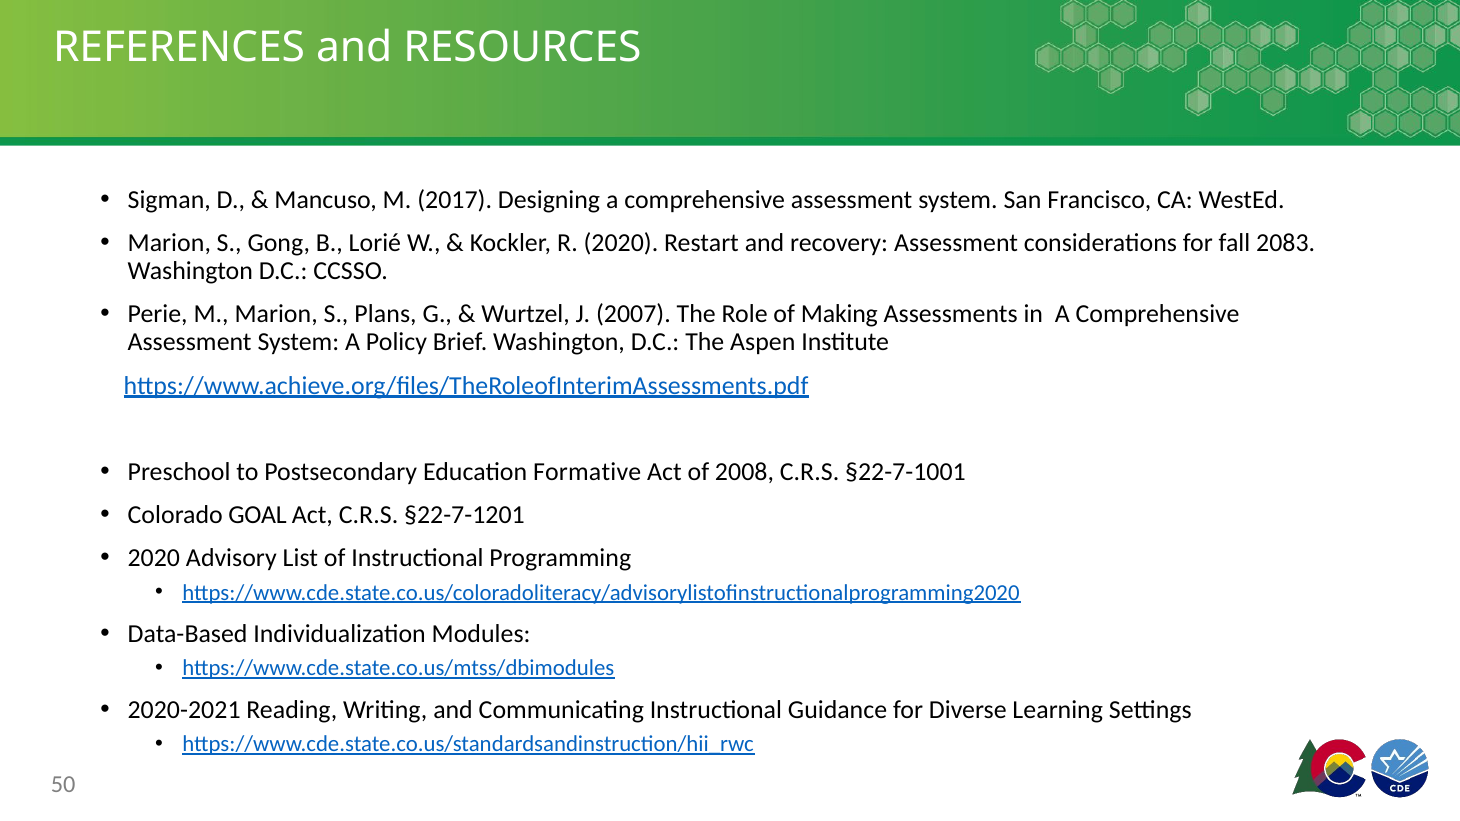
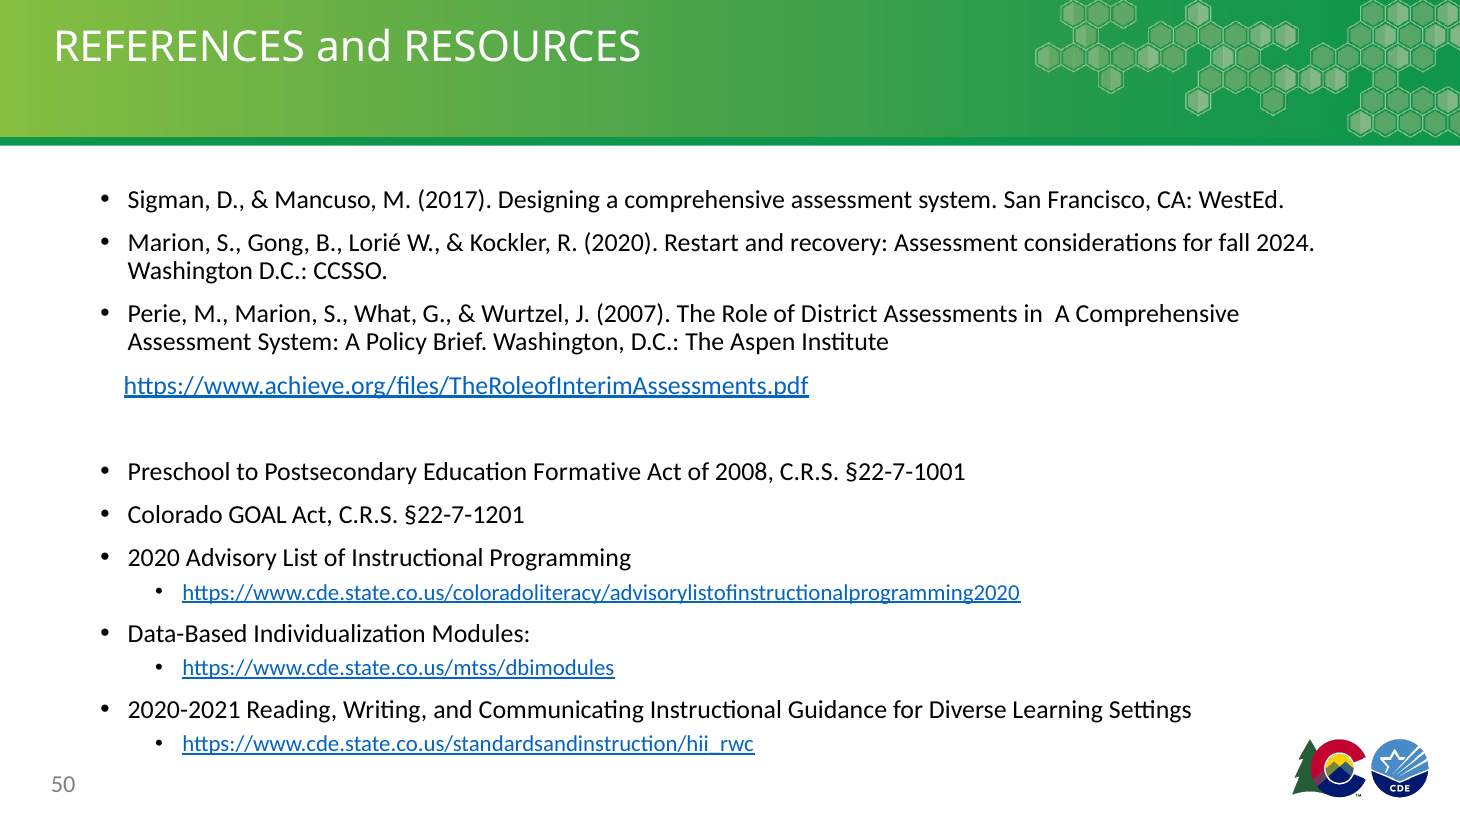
2083: 2083 -> 2024 (1286, 243)
Plans: Plans -> What (386, 314)
Making: Making -> District (839, 314)
